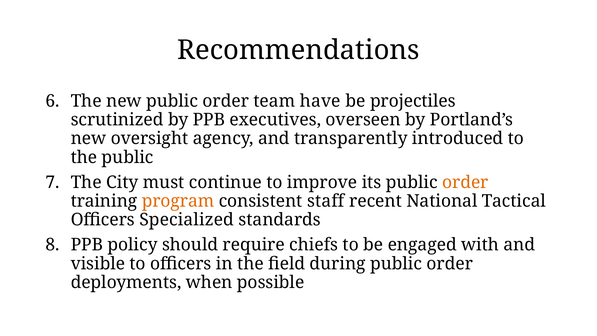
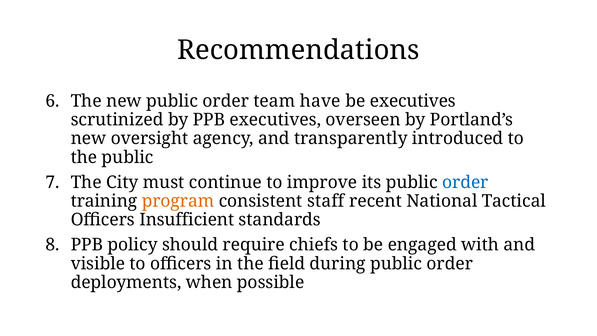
be projectiles: projectiles -> executives (413, 101)
order colour: orange -> blue (465, 182)
Specialized: Specialized -> Insufficient (187, 220)
